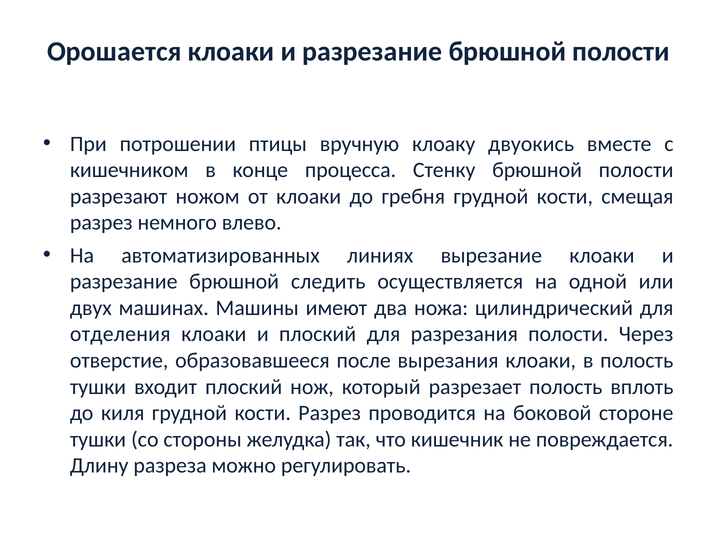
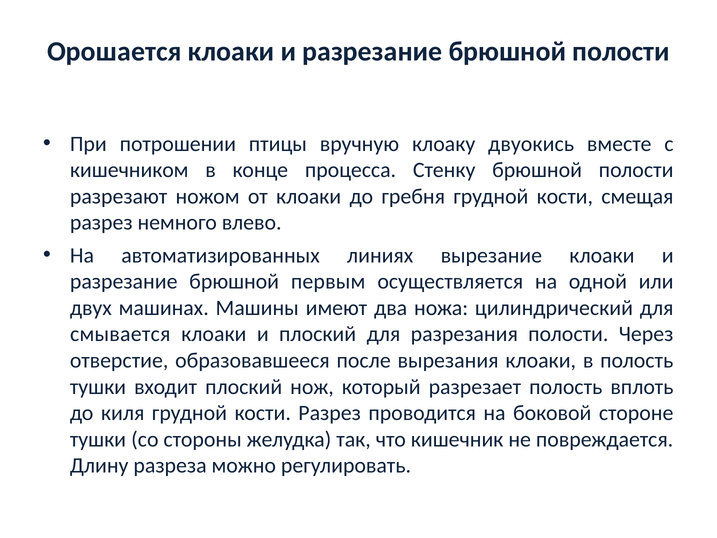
следить: следить -> первым (328, 282)
отделения: отделения -> смывается (120, 334)
